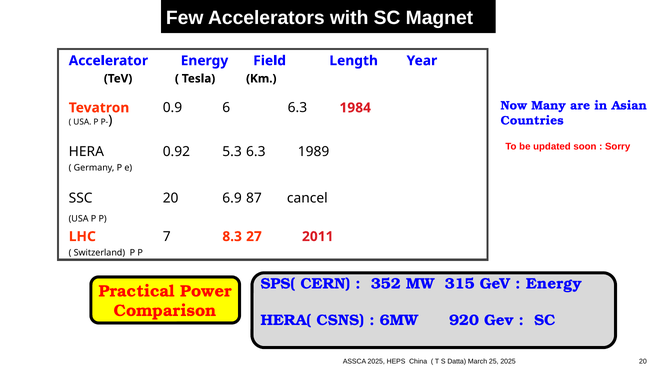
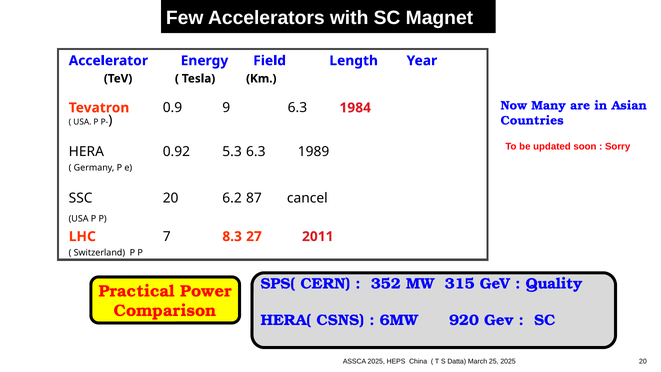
6: 6 -> 9 (226, 108)
6.9: 6.9 -> 6.2 (232, 198)
Energy: Energy -> Quality (554, 284)
